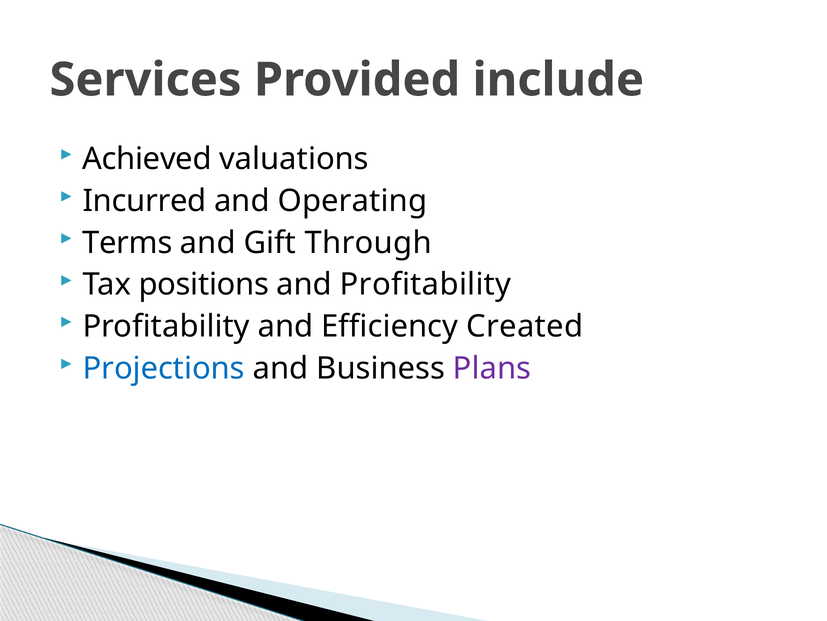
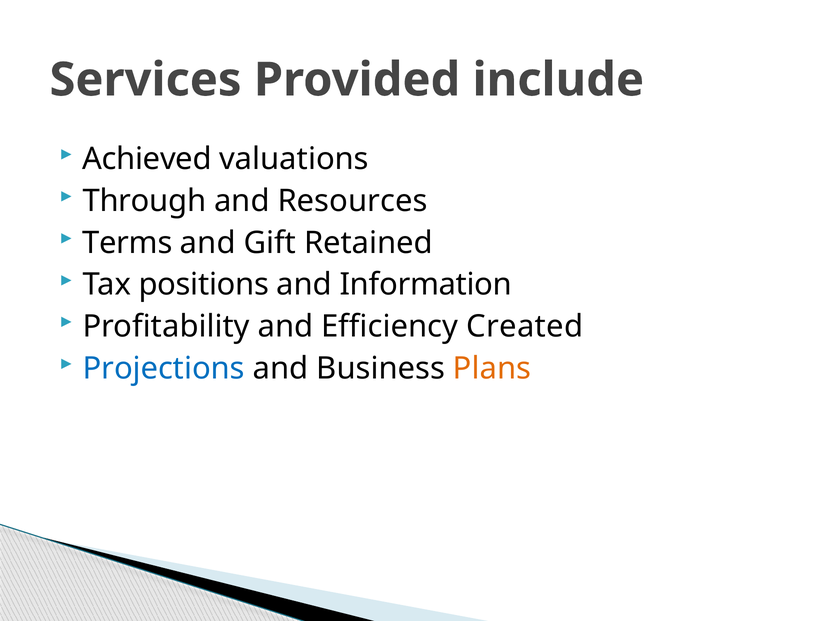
Incurred: Incurred -> Through (144, 201)
Operating: Operating -> Resources (353, 201)
Through: Through -> Retained (368, 243)
and Profitability: Profitability -> Information (426, 284)
Plans colour: purple -> orange (492, 368)
